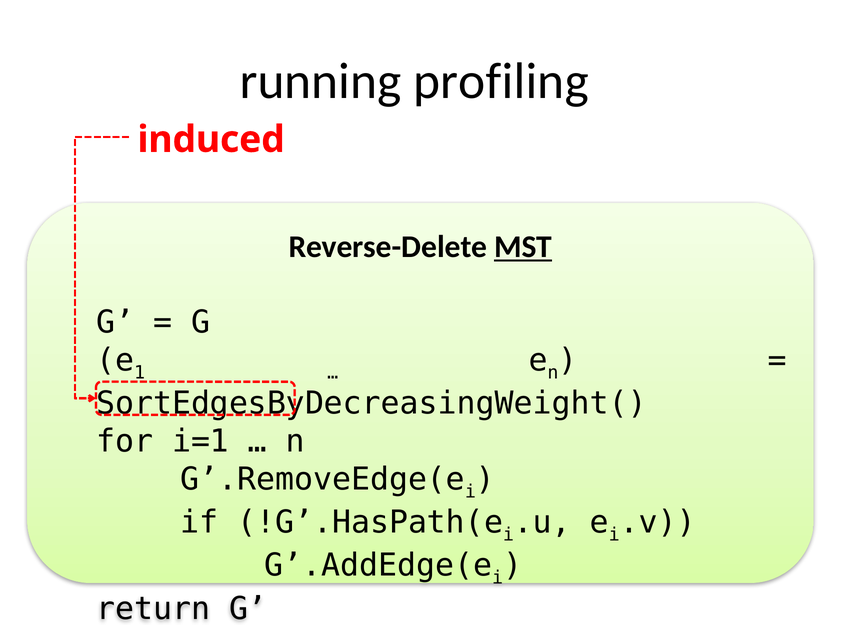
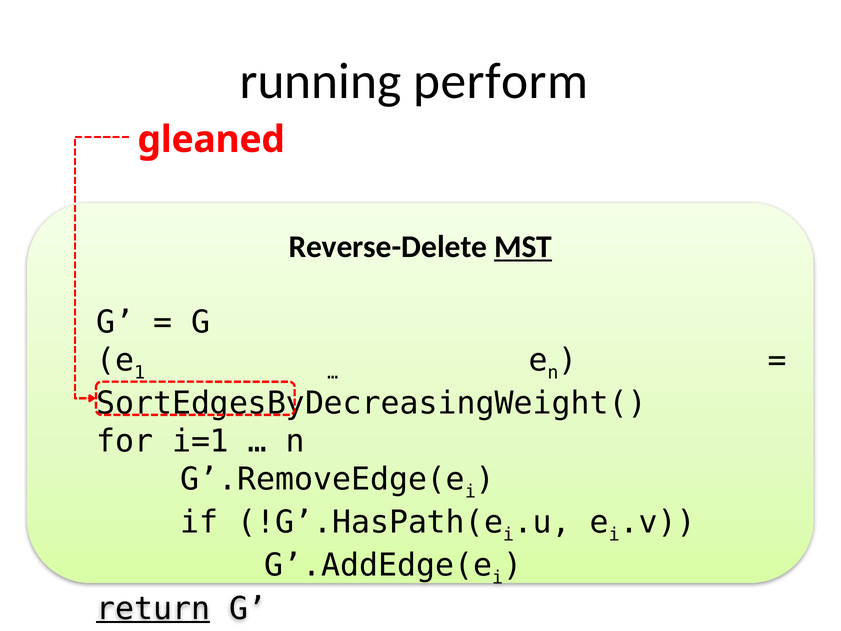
profiling: profiling -> perform (501, 81)
induced: induced -> gleaned (211, 140)
return underline: none -> present (153, 608)
